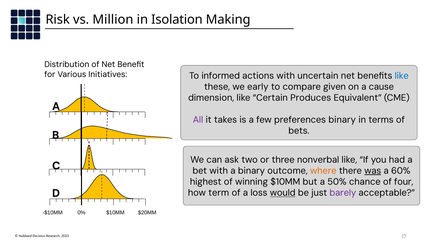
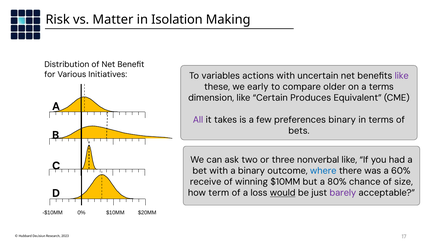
Million: Million -> Matter (113, 20)
informed: informed -> variables (221, 76)
like colour: blue -> purple (402, 76)
given: given -> older (334, 87)
a cause: cause -> terms (381, 87)
where colour: orange -> blue (323, 170)
was underline: present -> none (373, 170)
highest: highest -> receive (206, 181)
50%: 50% -> 80% (337, 181)
four: four -> size (404, 181)
